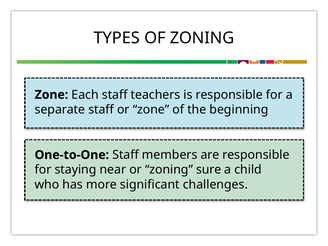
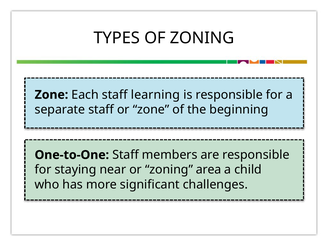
teachers: teachers -> learning (155, 95)
sure: sure -> area (209, 170)
